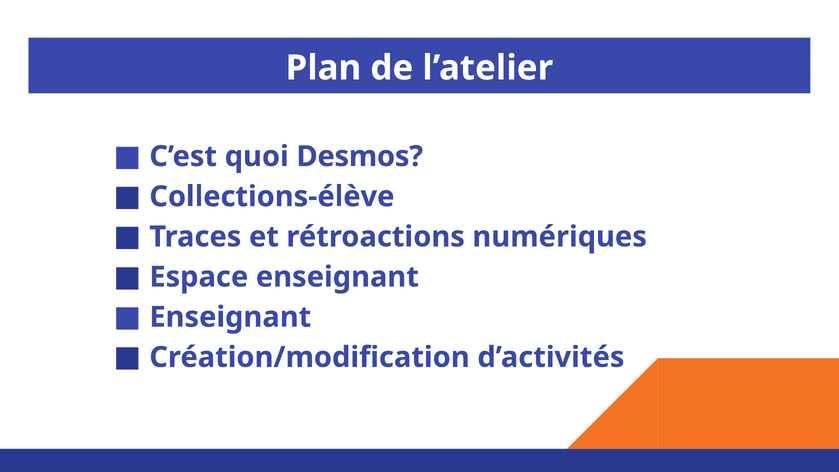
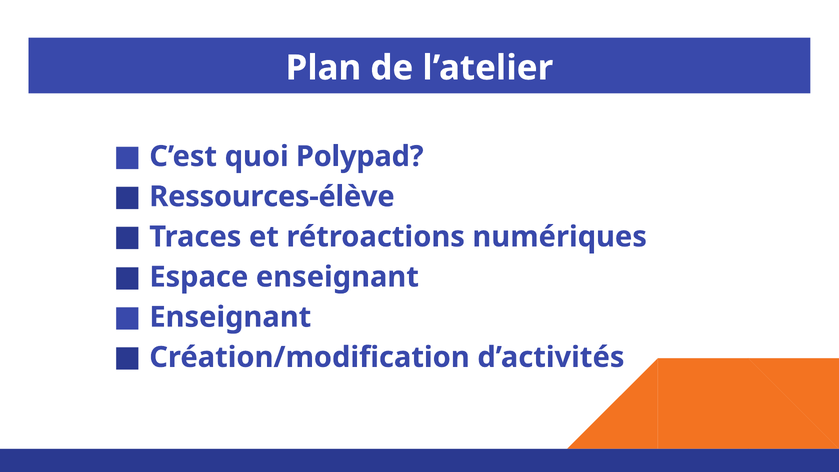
Desmos: Desmos -> Polypad (360, 156)
Collections-élève: Collections-élève -> Ressources-élève (272, 197)
